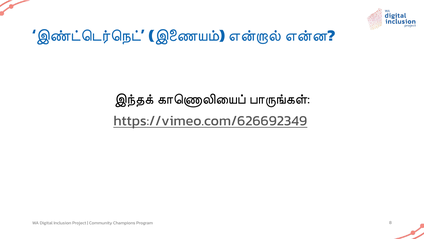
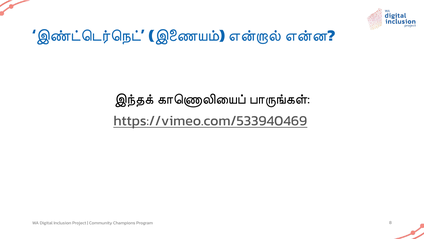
https://vimeo.com/626692349: https://vimeo.com/626692349 -> https://vimeo.com/533940469 (210, 121)
